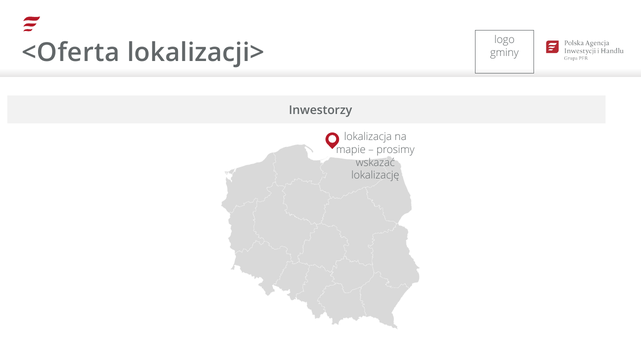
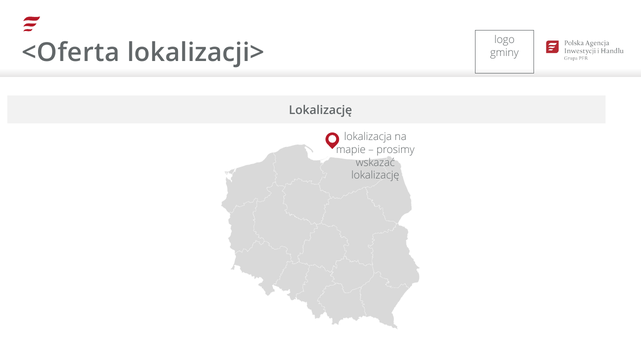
Inwestorzy: Inwestorzy -> Lokalizację (320, 110)
